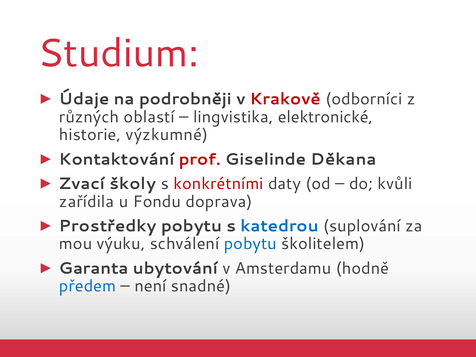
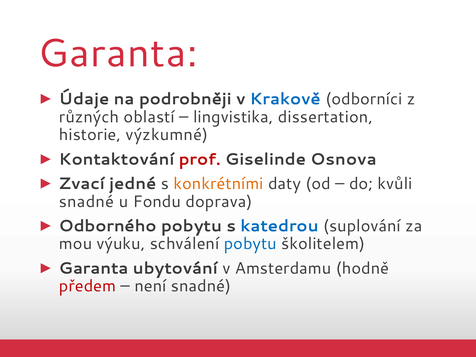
Studium: Studium -> Garanta (118, 53)
Krakově colour: red -> blue (285, 99)
elektronické: elektronické -> dissertation (325, 117)
Děkana: Děkana -> Osnova (344, 159)
školy: školy -> jedné (133, 184)
konkrétními colour: red -> orange (219, 184)
zařídila: zařídila -> snadné (87, 202)
Prostředky: Prostředky -> Odborného (108, 226)
předem colour: blue -> red (88, 286)
